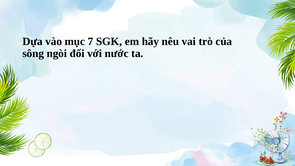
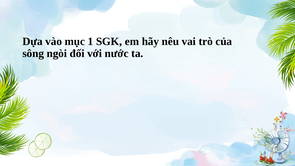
7: 7 -> 1 (91, 41)
